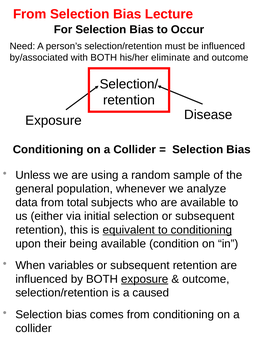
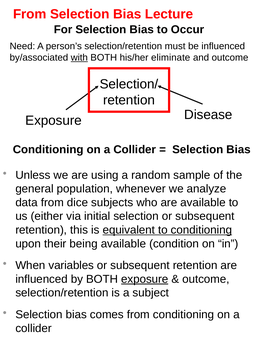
with underline: none -> present (79, 58)
total: total -> dice (78, 203)
caused: caused -> subject (151, 294)
